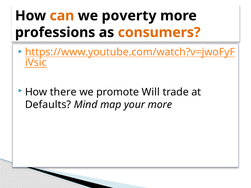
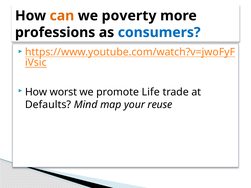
consumers colour: orange -> blue (159, 32)
there: there -> worst (63, 92)
Will: Will -> Life (151, 92)
your more: more -> reuse (160, 105)
